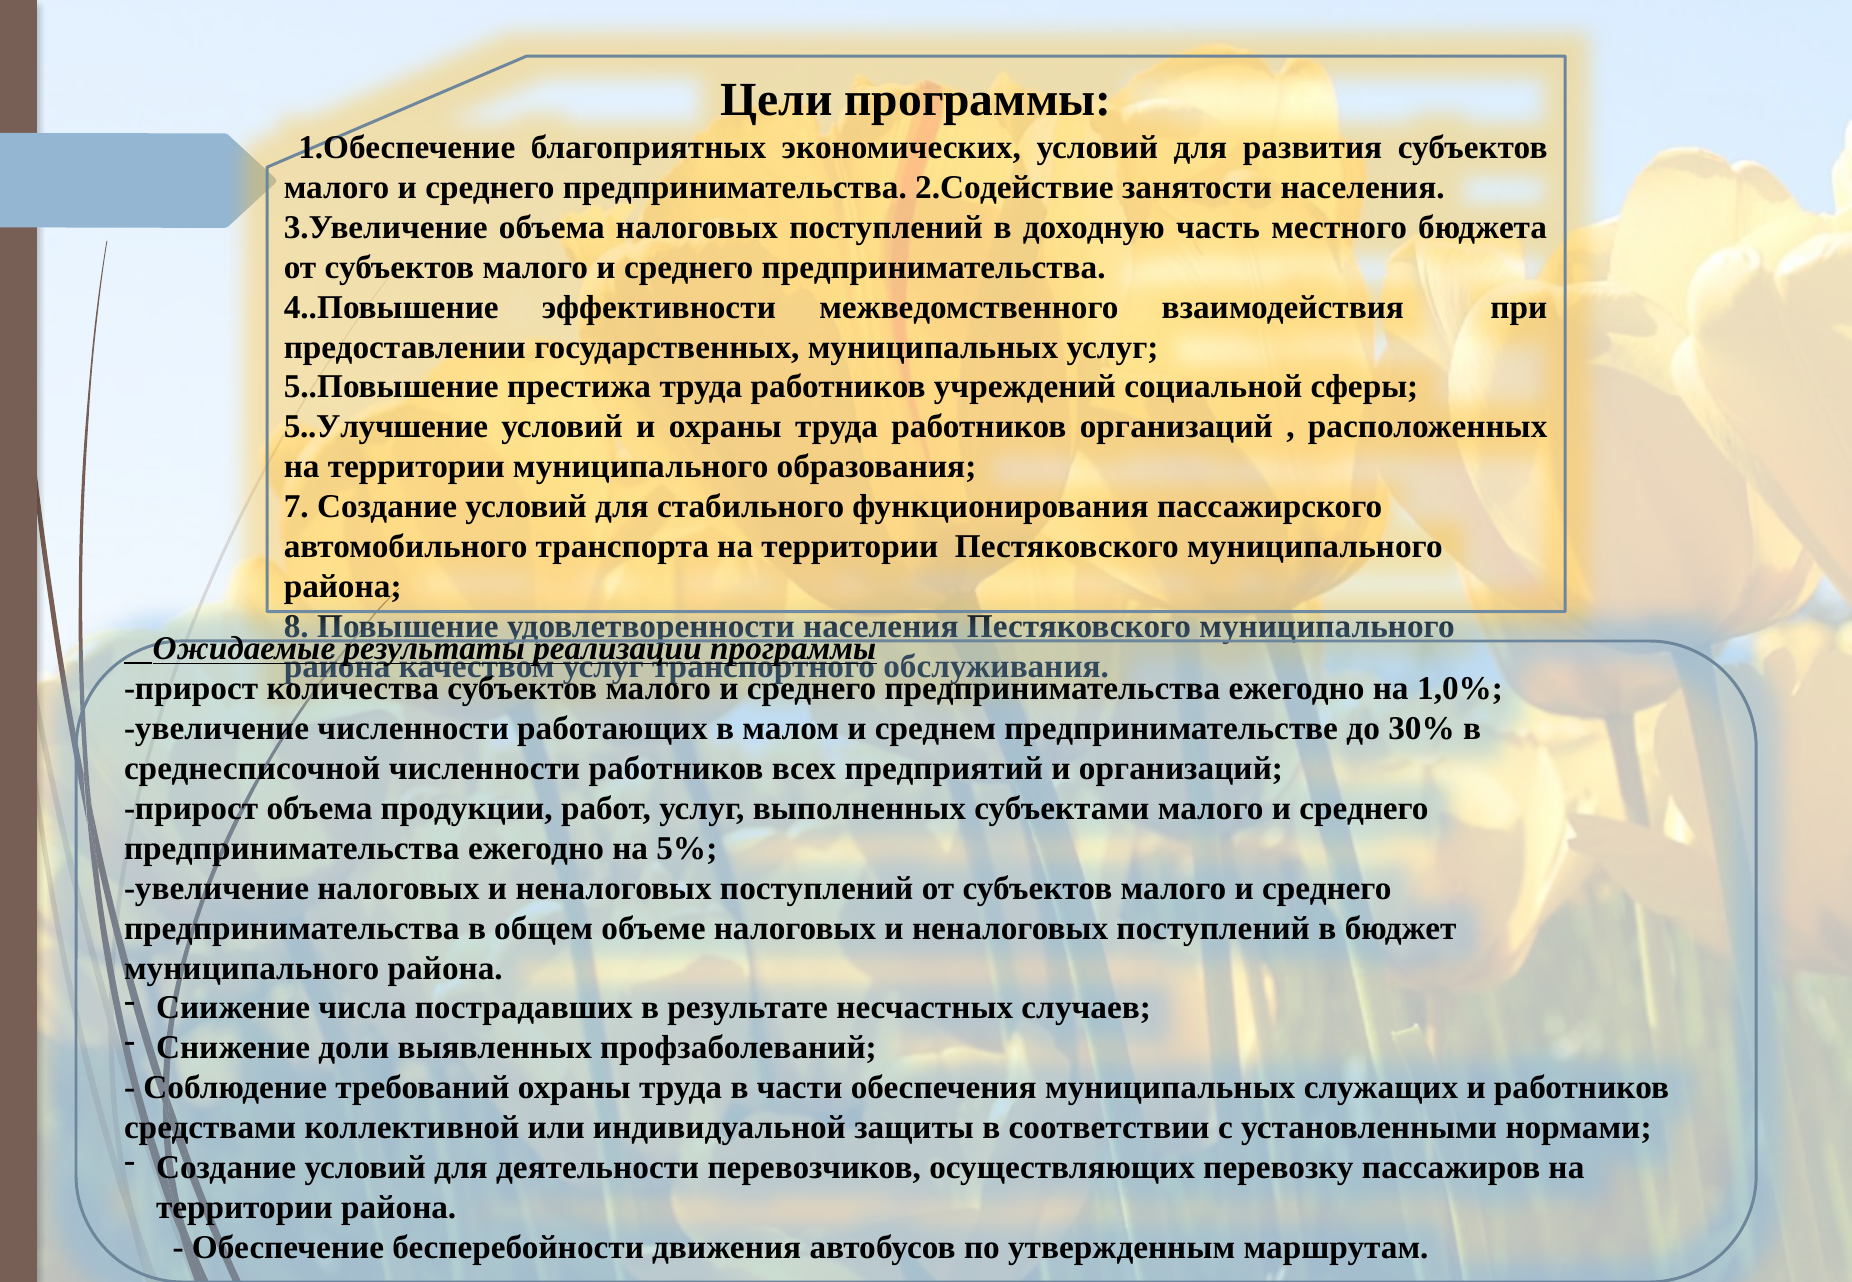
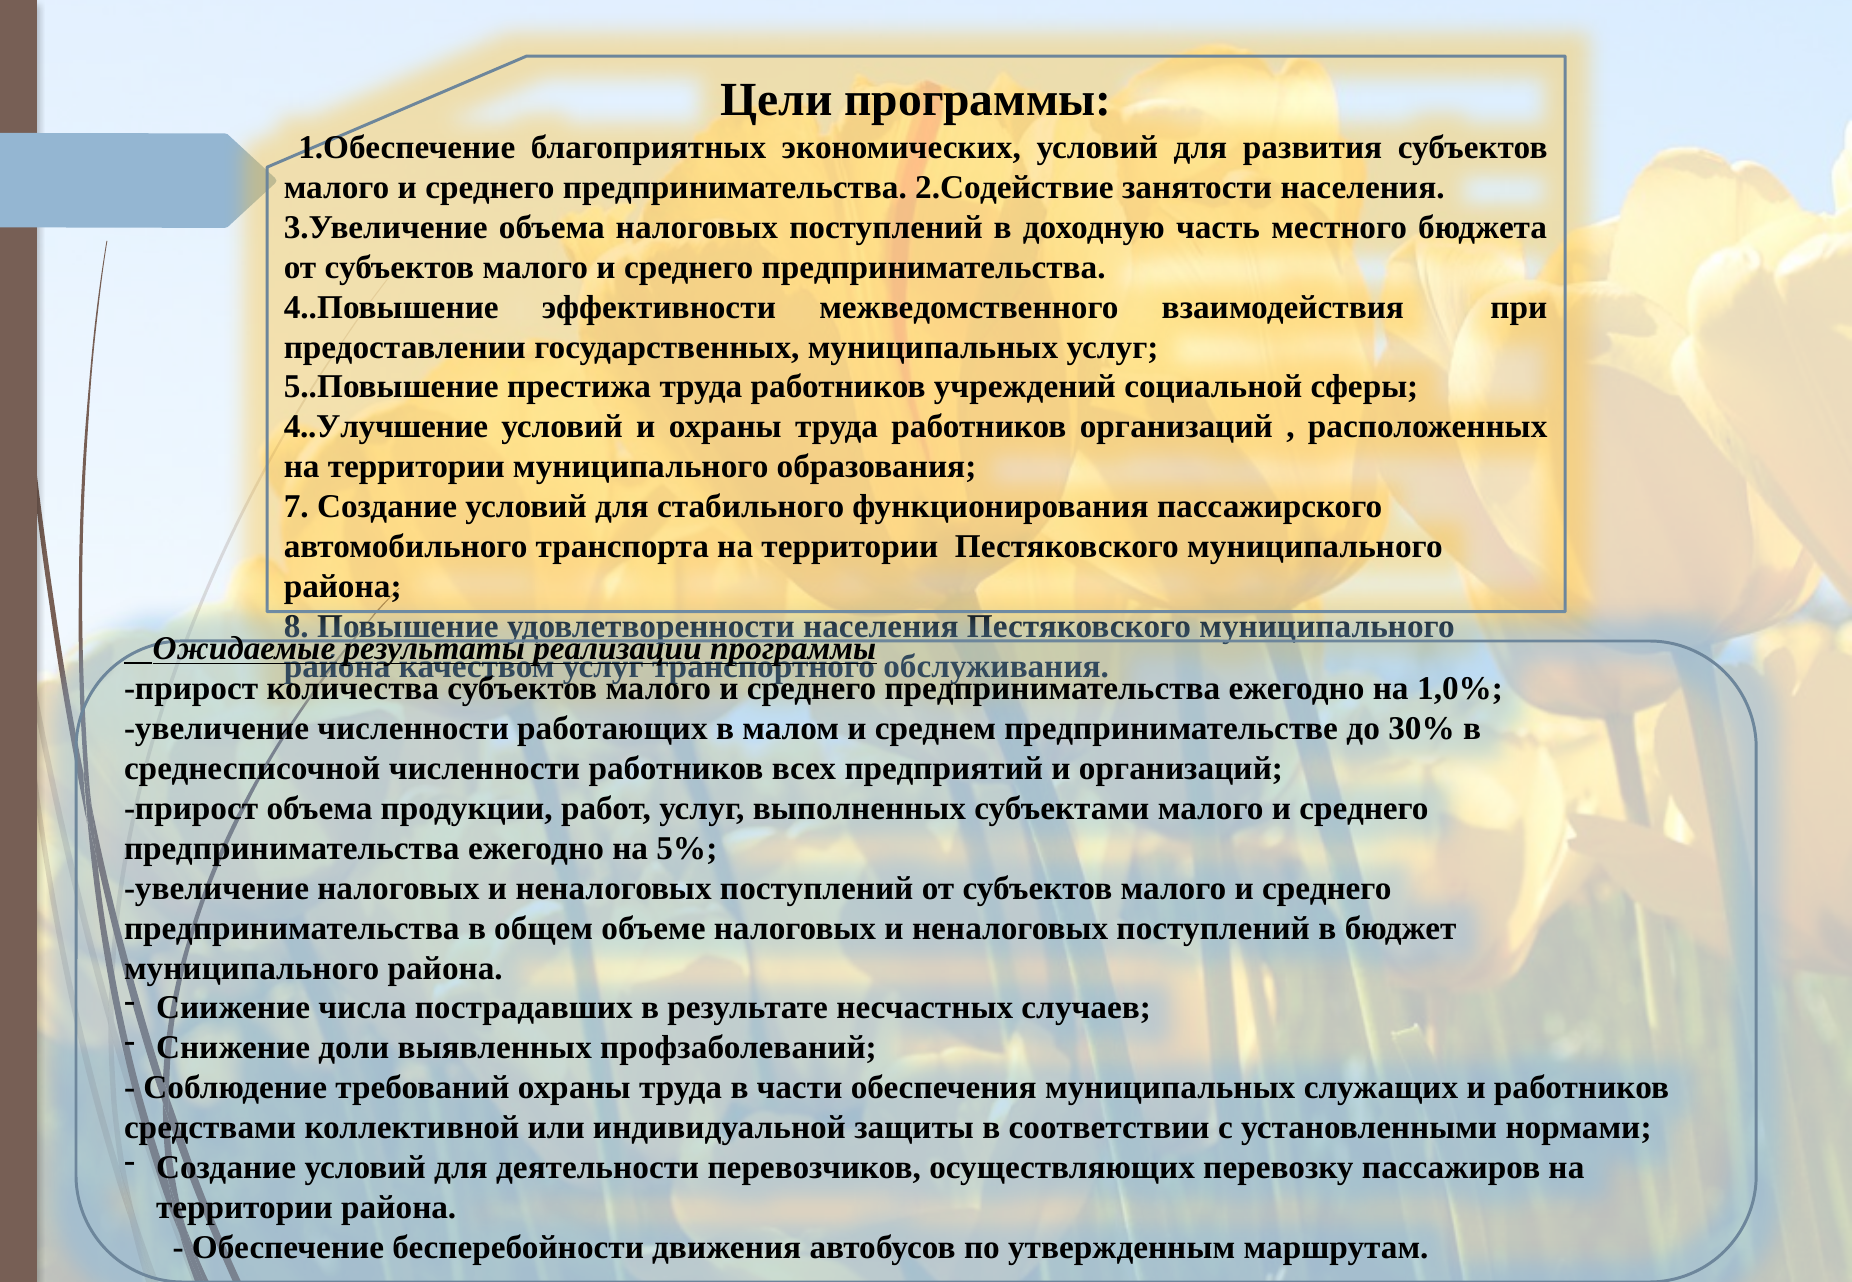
5..Улучшение: 5..Улучшение -> 4..Улучшение (386, 427)
